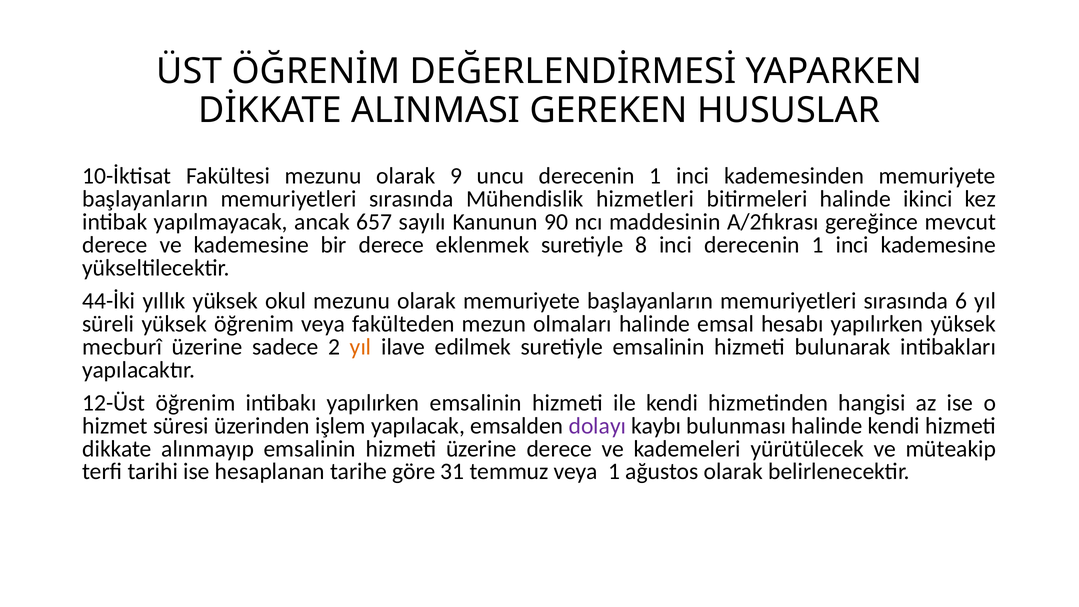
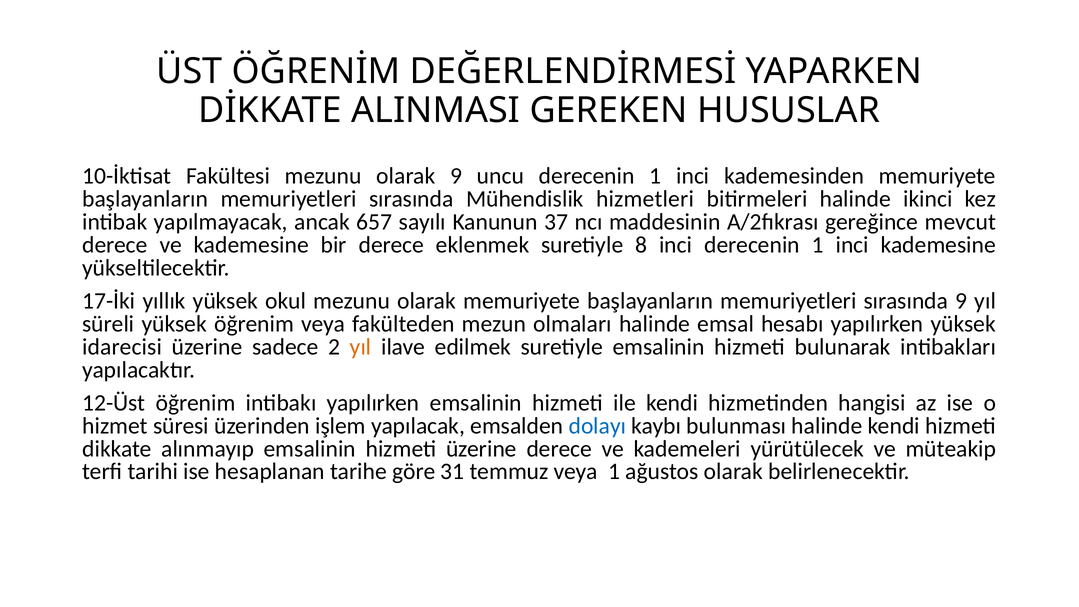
90: 90 -> 37 (556, 222)
44-İki: 44-İki -> 17-İki (109, 301)
sırasında 6: 6 -> 9 (961, 301)
mecburî: mecburî -> idarecisi (122, 347)
dolayı colour: purple -> blue (597, 426)
